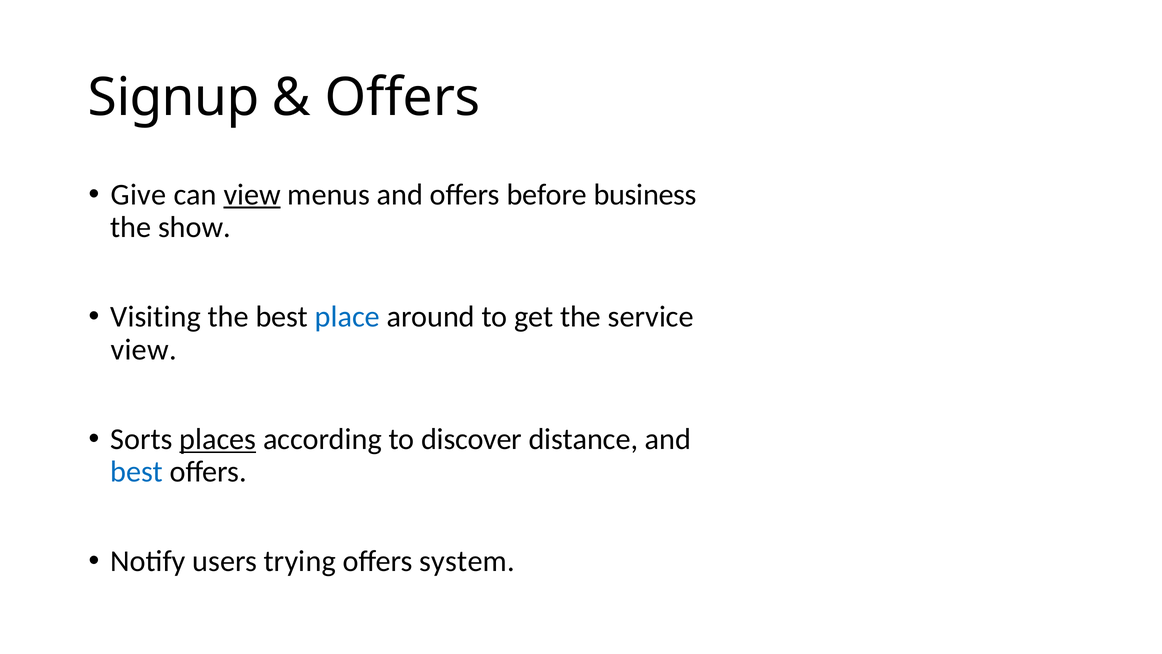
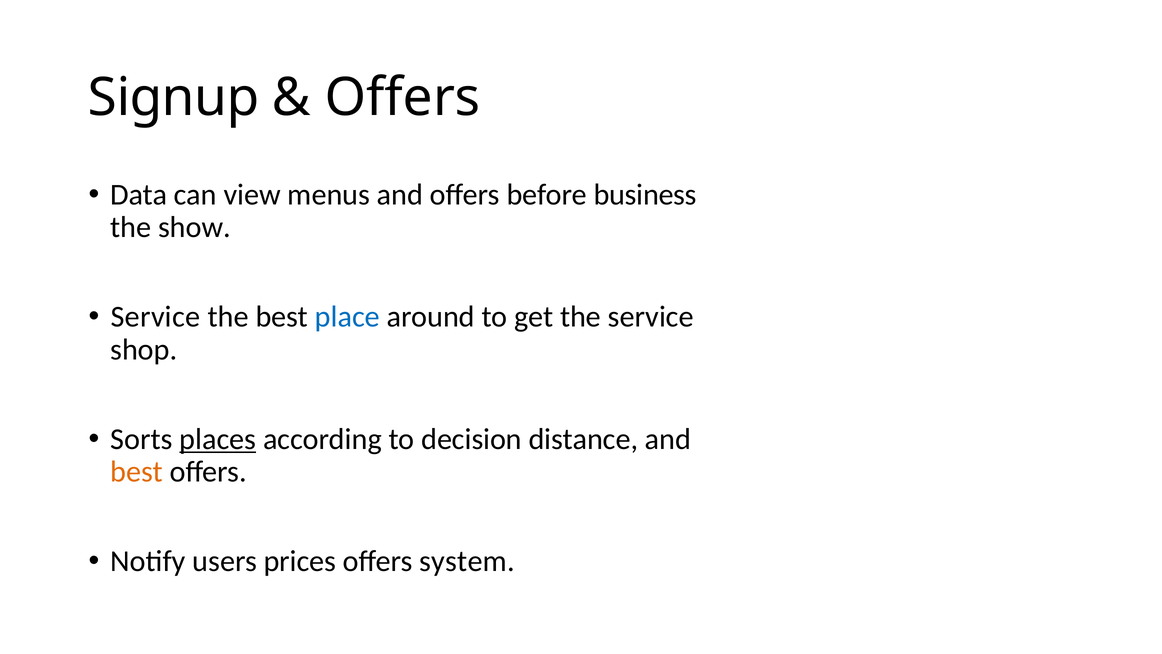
Give: Give -> Data (139, 195)
view underline: present -> none (252, 195)
Visiting: Visiting -> Service (155, 317)
view: view -> shop (144, 349)
discover: discover -> decision (472, 439)
best colour: blue -> orange (137, 472)
trying: trying -> prices (300, 561)
